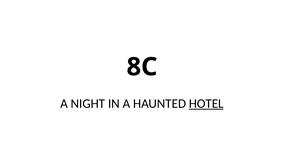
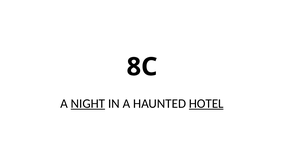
NIGHT underline: none -> present (88, 103)
